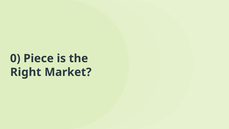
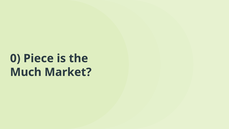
Right: Right -> Much (26, 72)
